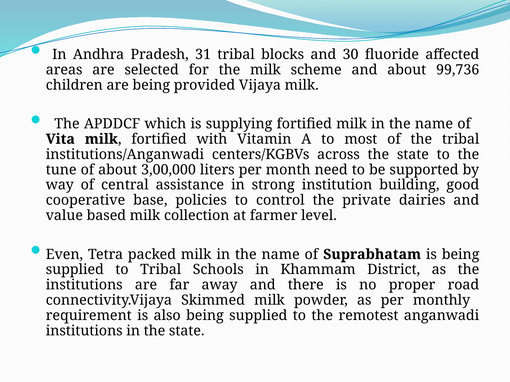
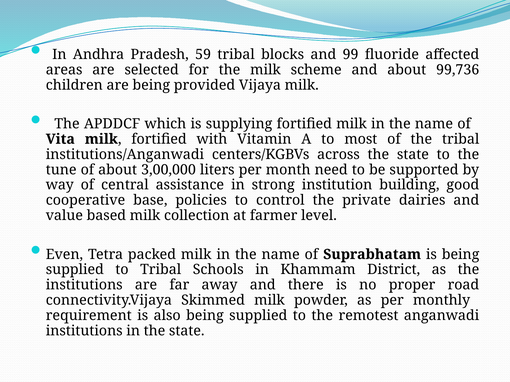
31: 31 -> 59 (203, 55)
30: 30 -> 99 (351, 55)
